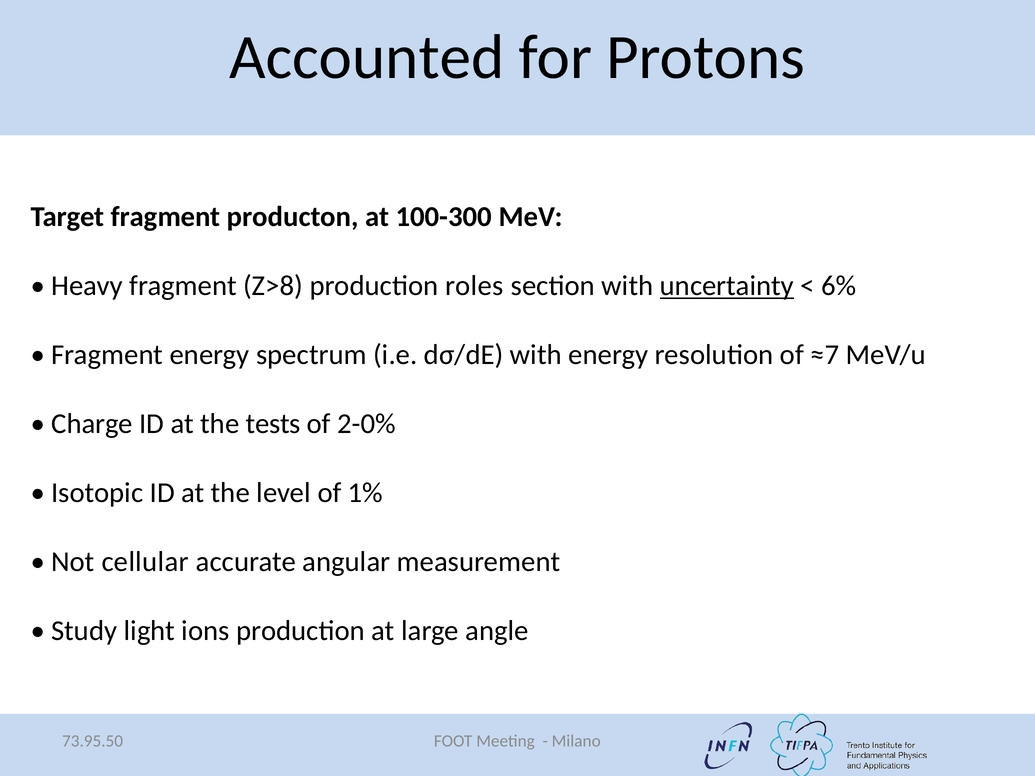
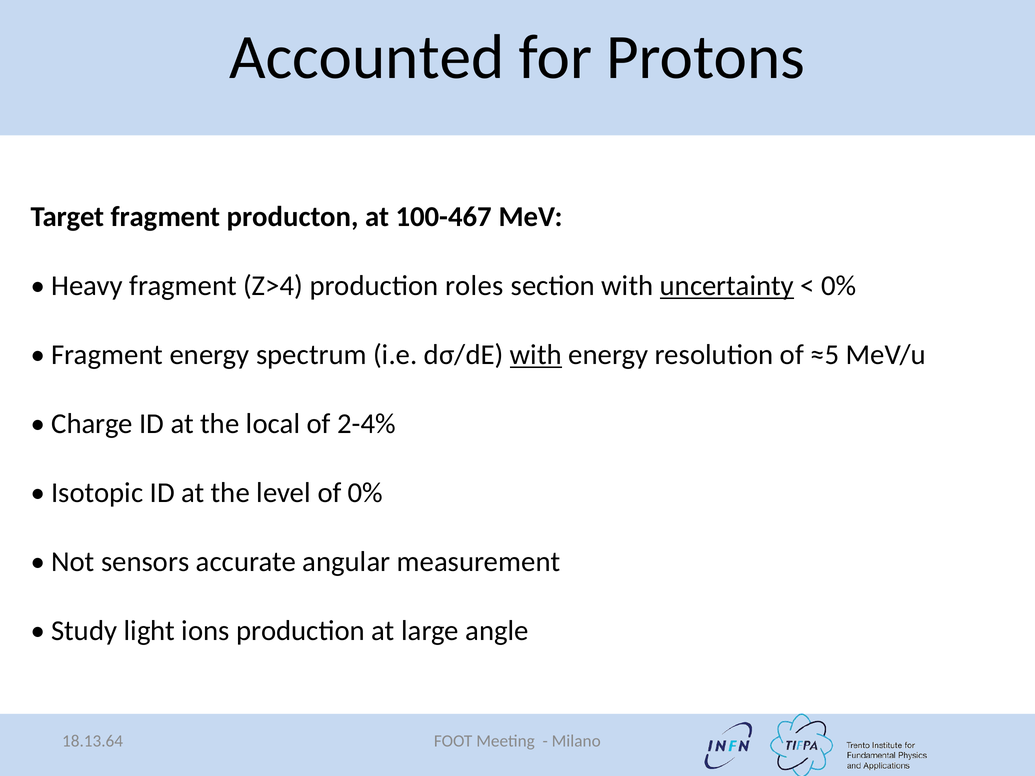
100-300: 100-300 -> 100-467 (444, 217)
Z>8: Z>8 -> Z>4 (273, 286)
6%: 6% -> 0% (839, 286)
with underline: none -> present (536, 355)
≈7: ≈7 -> ≈5 (825, 355)
tests: tests -> local (273, 424)
2-0%: 2-0% -> 2-4% (367, 424)
of 1%: 1% -> 0% (365, 493)
cellular: cellular -> sensors (145, 562)
73.95.50: 73.95.50 -> 18.13.64 (93, 741)
